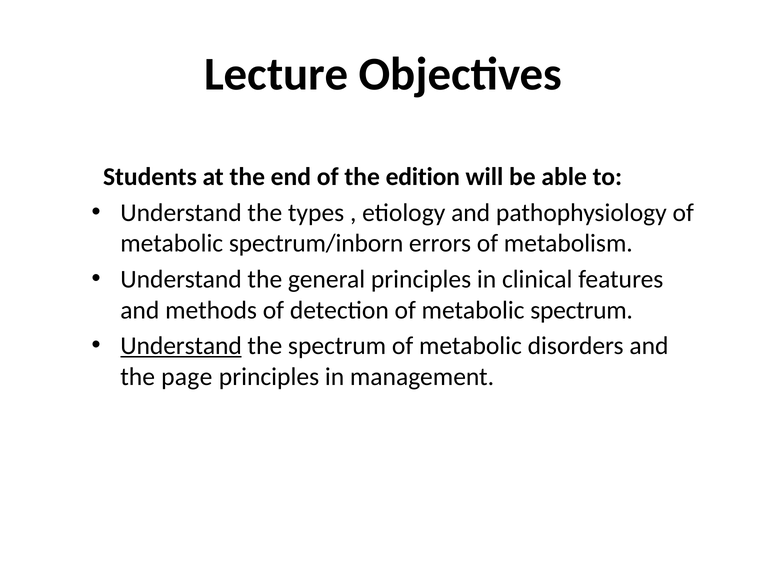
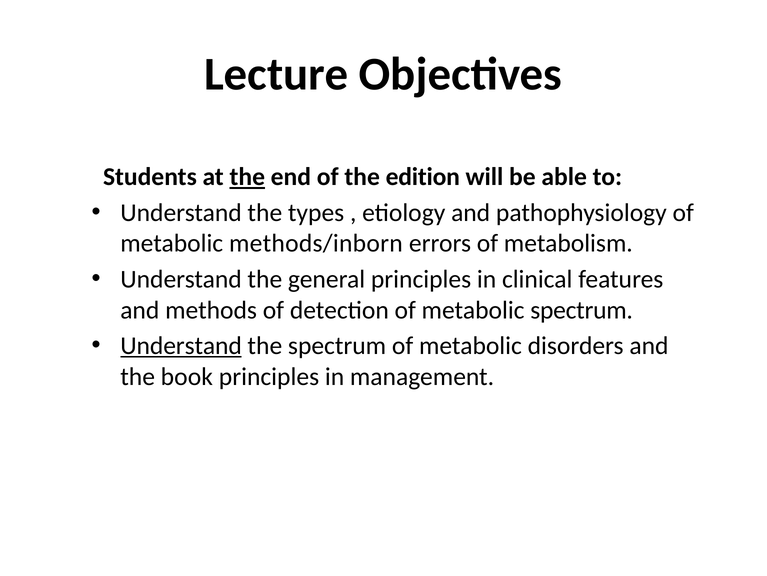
the underline: none -> present (247, 177)
spectrum/inborn: spectrum/inborn -> methods/inborn (316, 243)
page: page -> book (187, 376)
